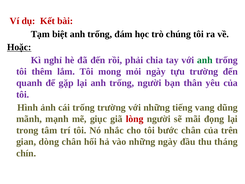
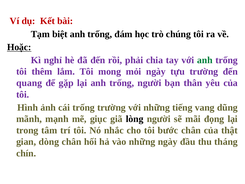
quanh: quanh -> quang (29, 83)
lòng colour: red -> black (135, 119)
trên: trên -> thật (229, 130)
